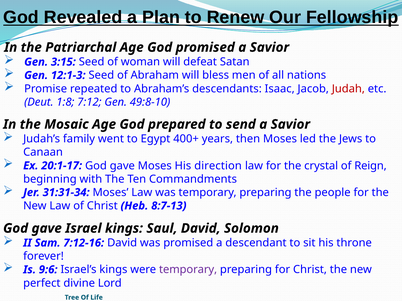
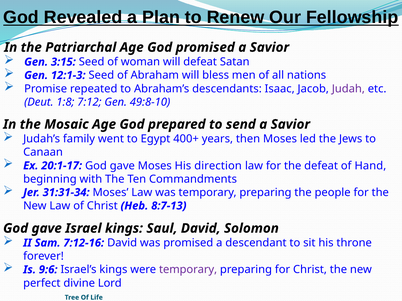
Judah colour: red -> purple (348, 89)
the crystal: crystal -> defeat (321, 166)
Reign: Reign -> Hand (370, 166)
